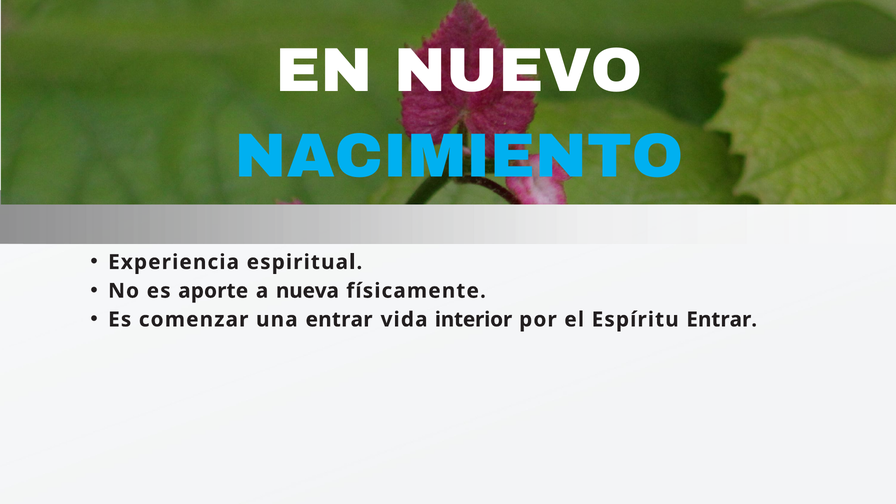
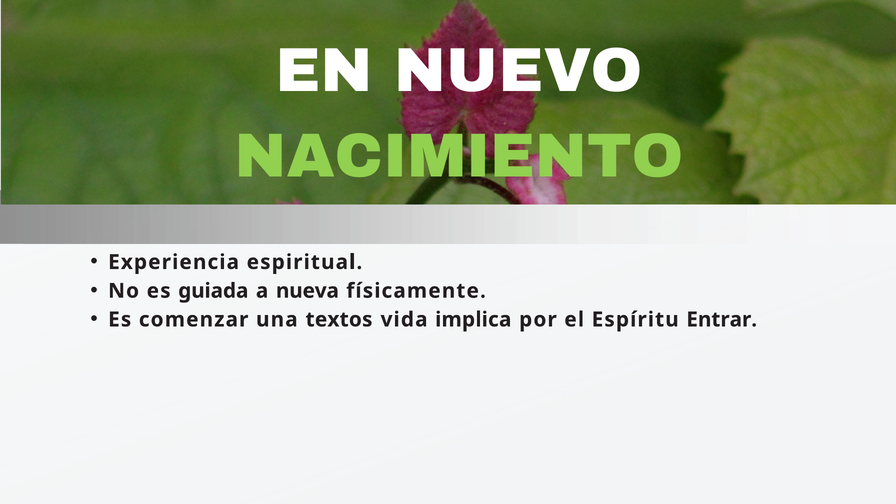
NACIMIENTO colour: light blue -> light green (459, 156)
aporte: aporte -> guiada (213, 291)
una entrar: entrar -> textos (339, 320)
interior: interior -> implica (473, 320)
